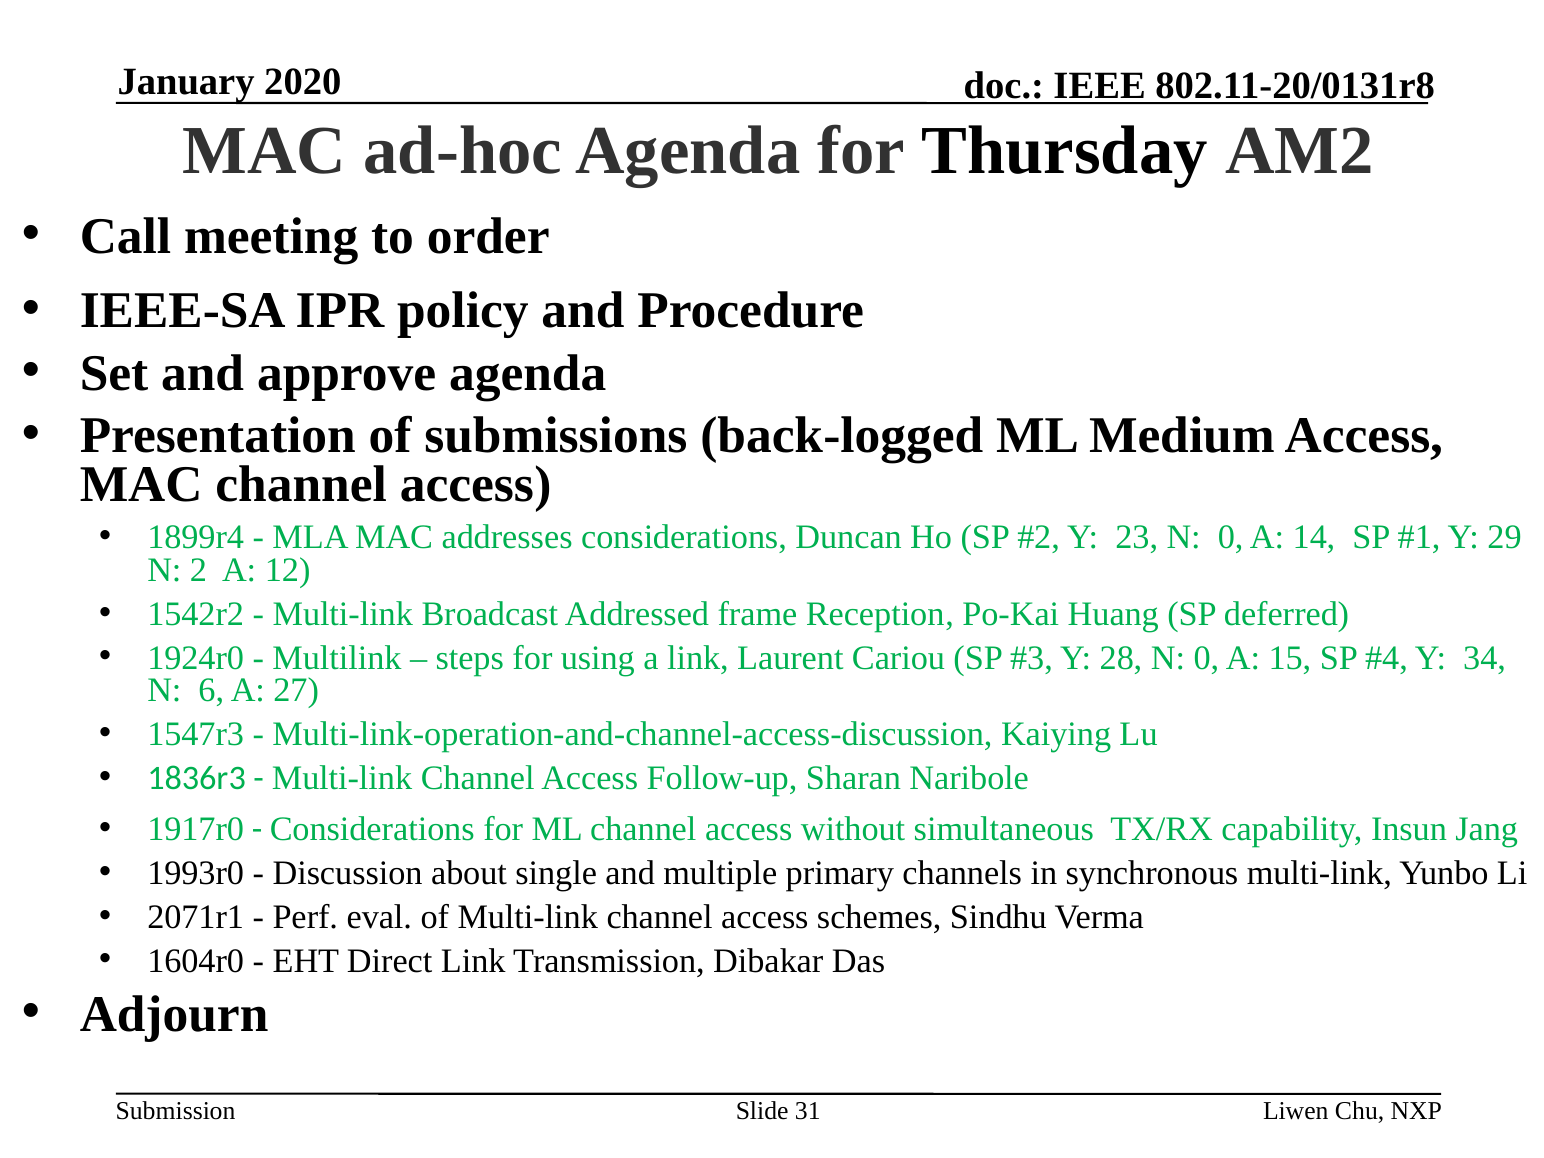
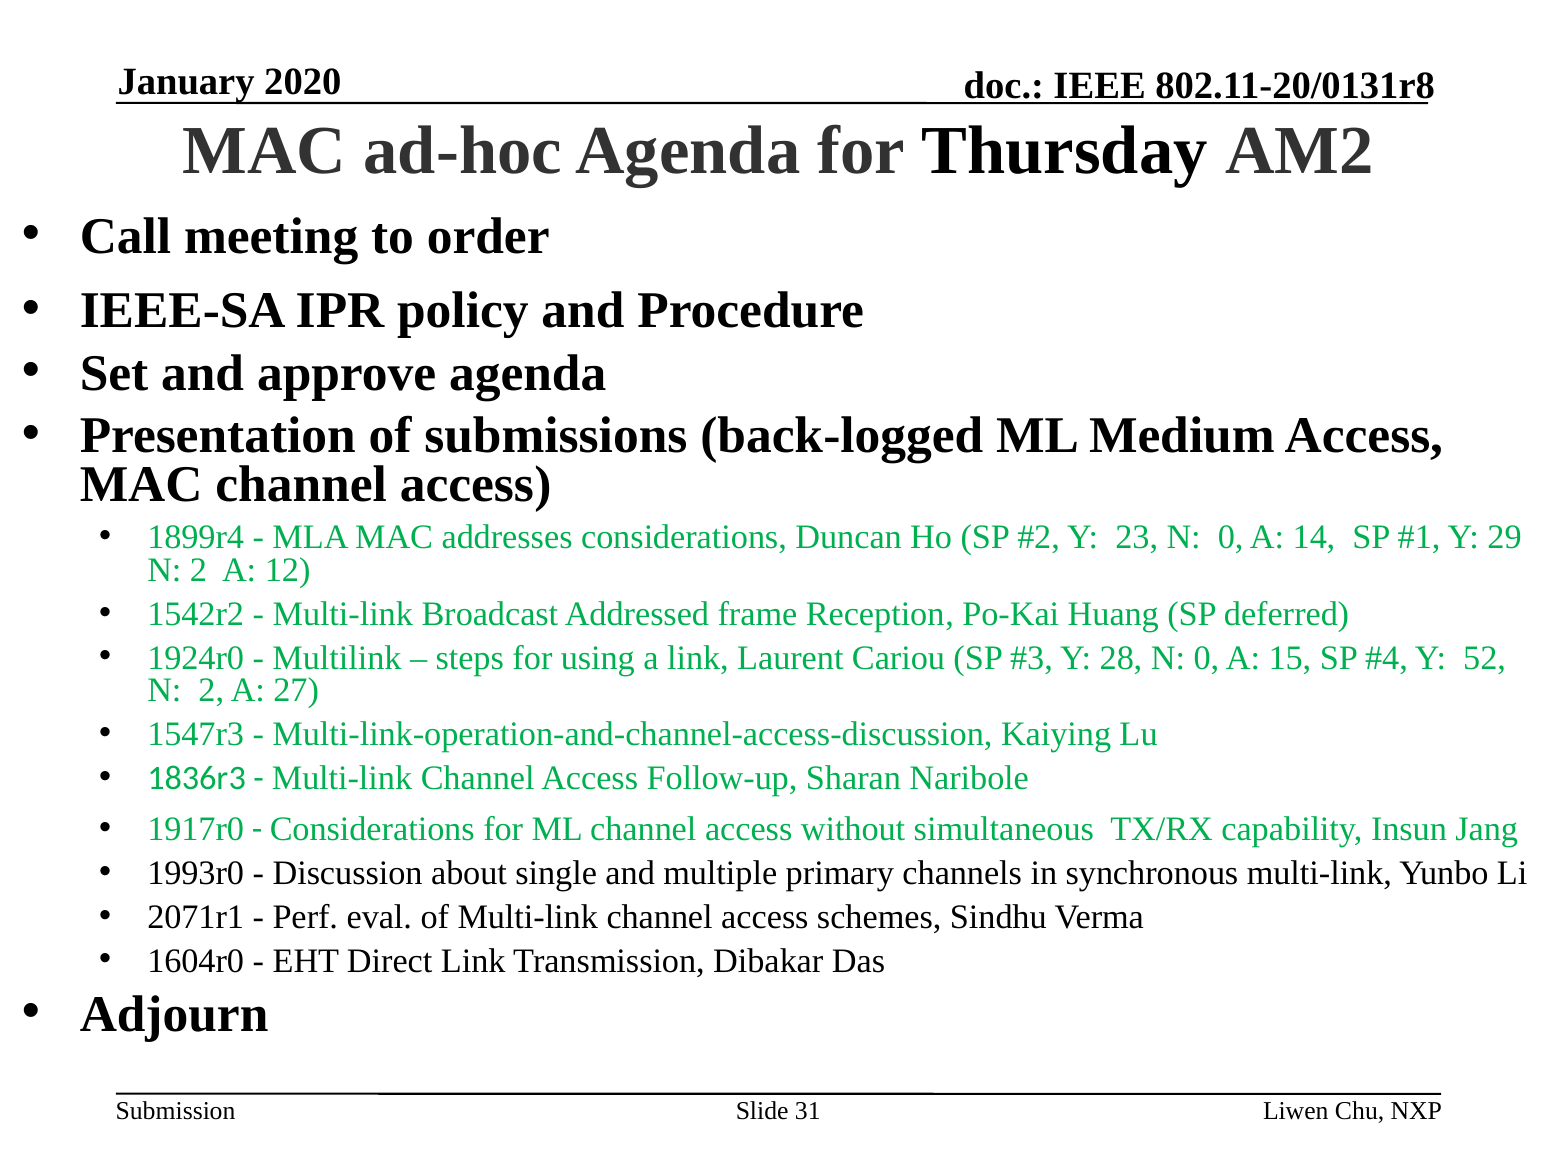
34: 34 -> 52 (1485, 658)
6: 6 -> 2 (211, 691)
